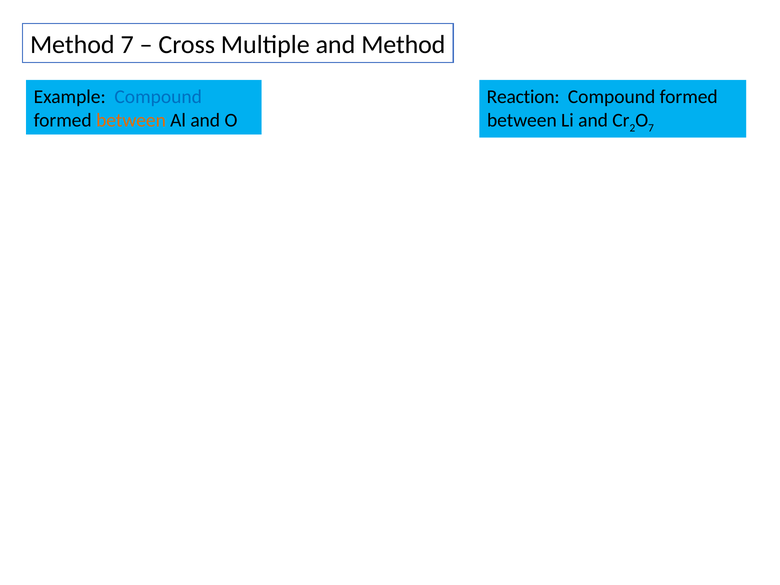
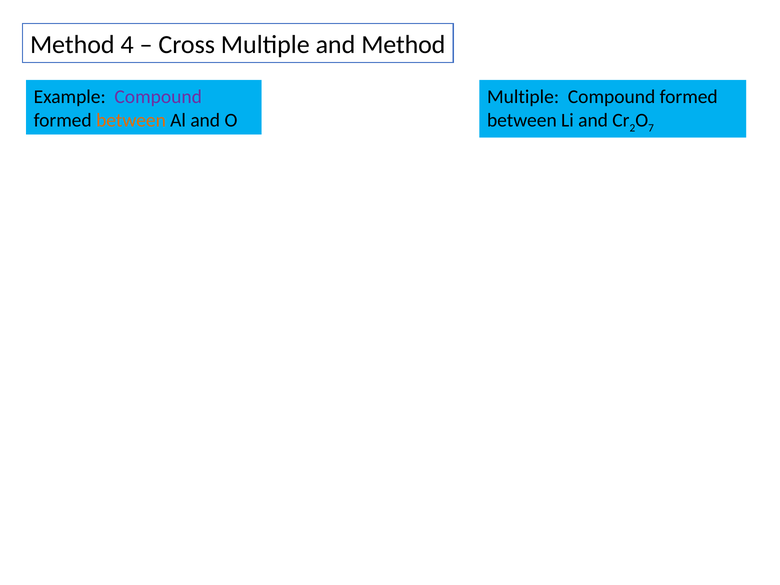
Method 7: 7 -> 4 (127, 45)
Compound colour: blue -> purple (158, 97)
Reaction: Reaction -> Multiple (523, 97)
